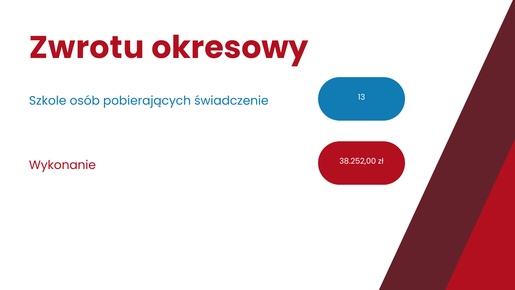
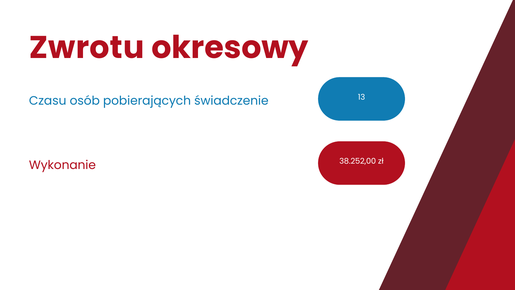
Szkole: Szkole -> Czasu (48, 101)
